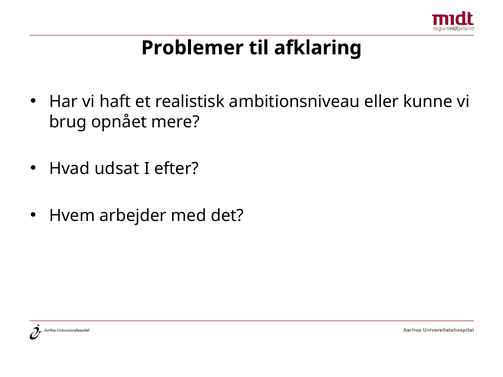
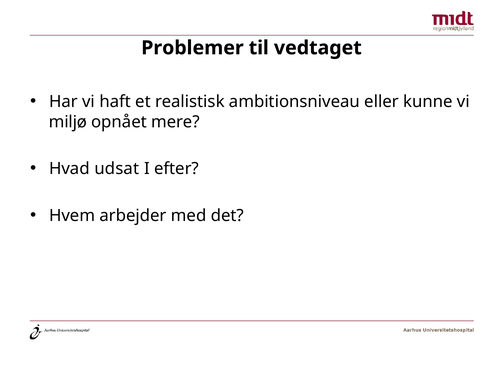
afklaring: afklaring -> vedtaget (318, 48)
brug: brug -> miljø (68, 122)
